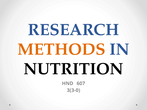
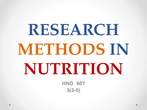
NUTRITION colour: black -> red (73, 69)
